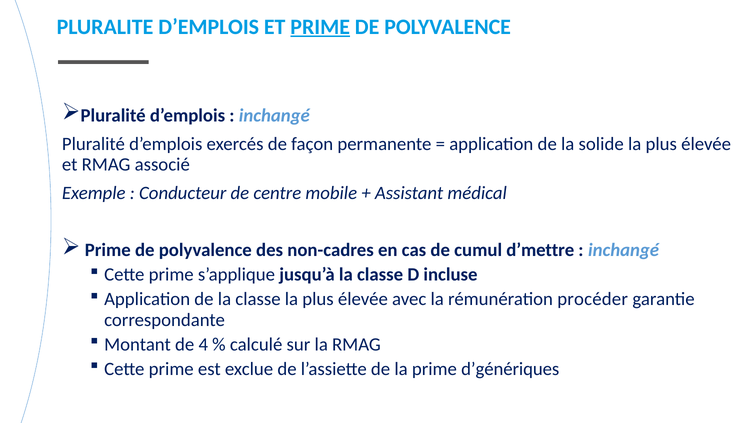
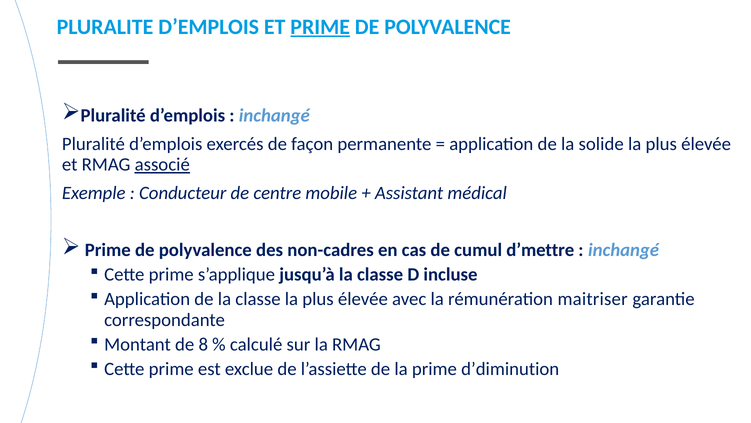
associé underline: none -> present (162, 164)
procéder: procéder -> maitriser (593, 299)
4: 4 -> 8 (203, 344)
d’génériques: d’génériques -> d’diminution (510, 369)
